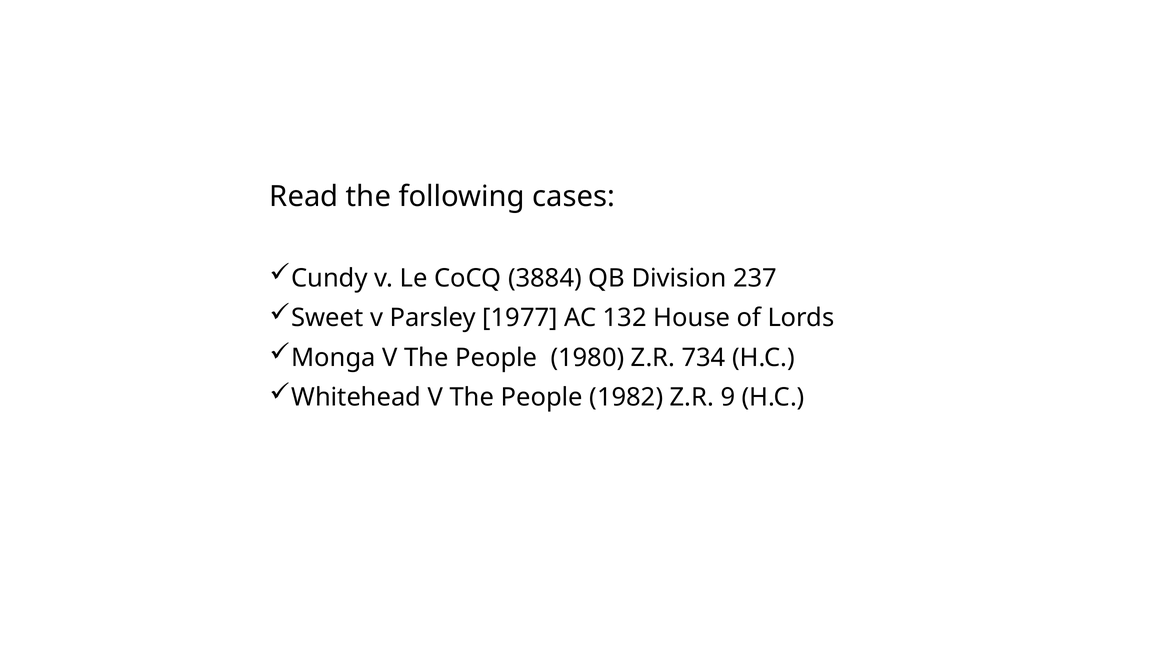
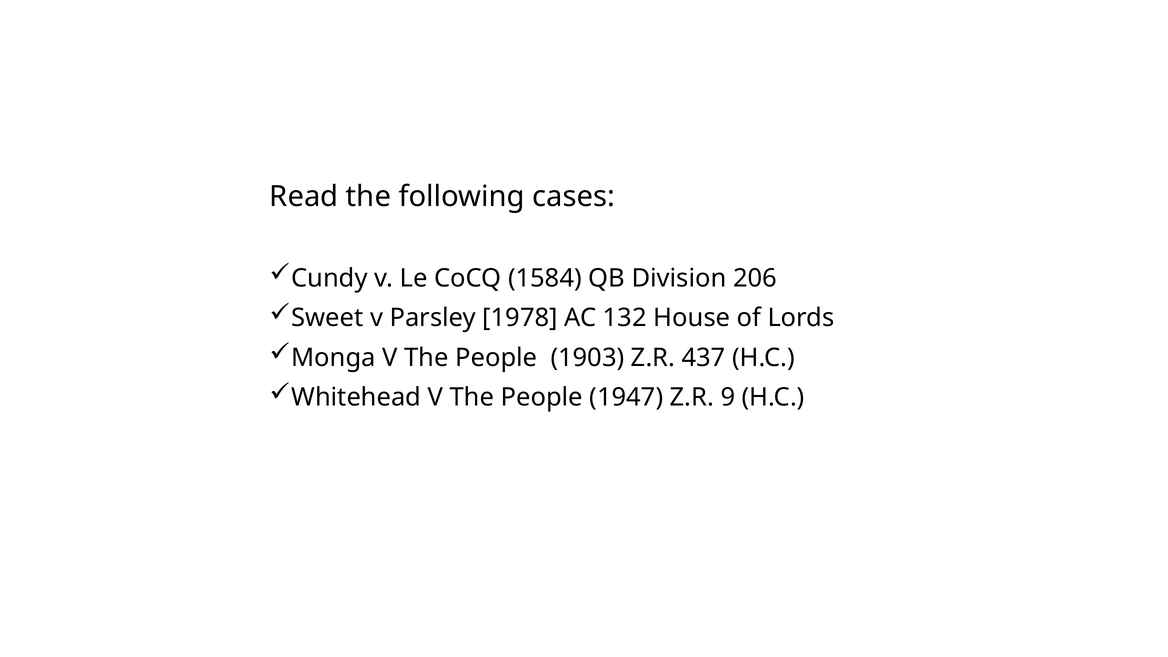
3884: 3884 -> 1584 (545, 278)
237: 237 -> 206 (755, 278)
1977: 1977 -> 1978 (520, 318)
1980: 1980 -> 1903 (587, 358)
734: 734 -> 437 (704, 358)
1982: 1982 -> 1947 (626, 398)
